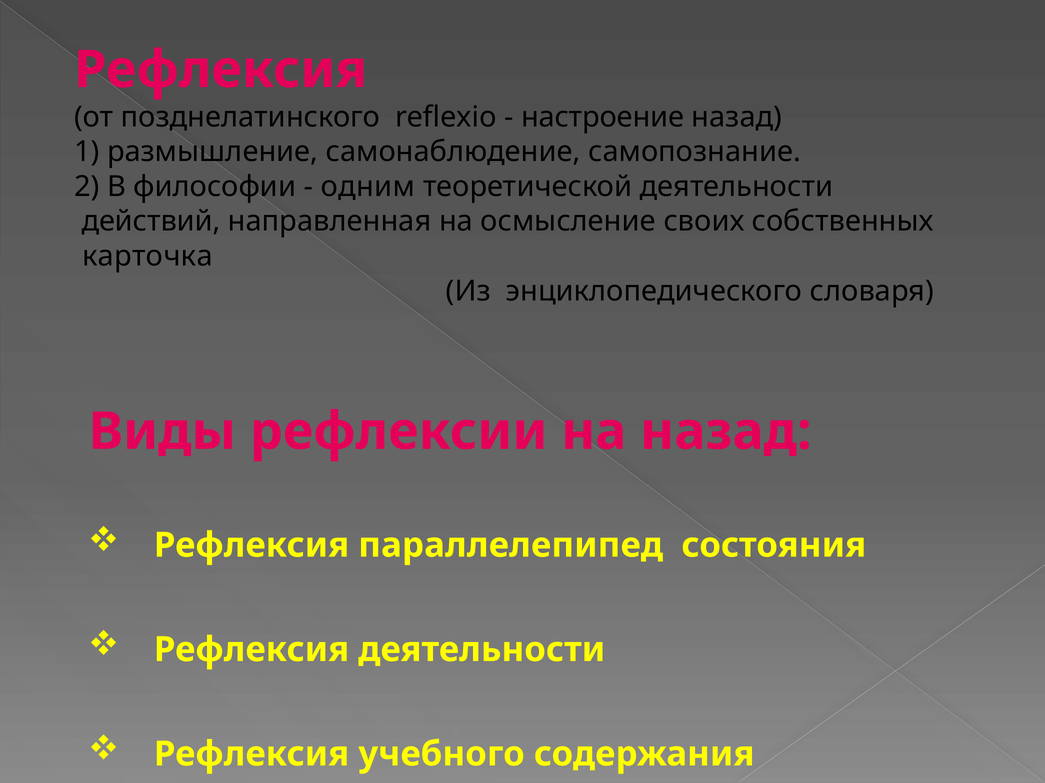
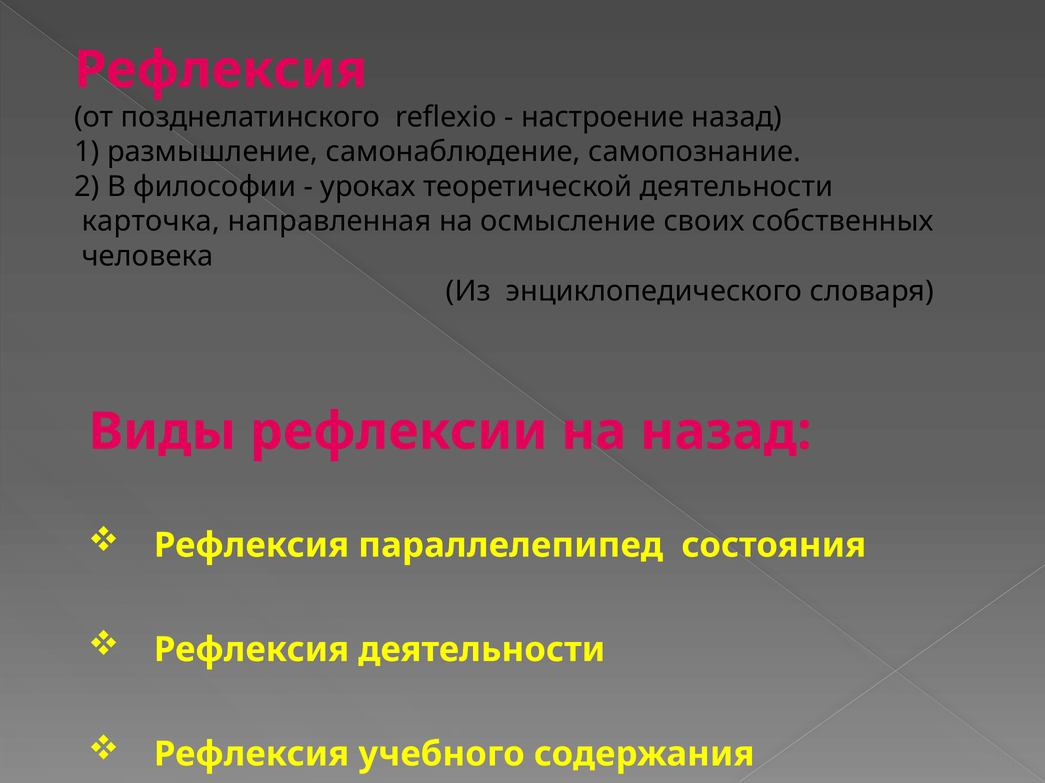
одним: одним -> уроках (368, 187)
действий: действий -> карточка (151, 222)
карточка: карточка -> человека (148, 256)
